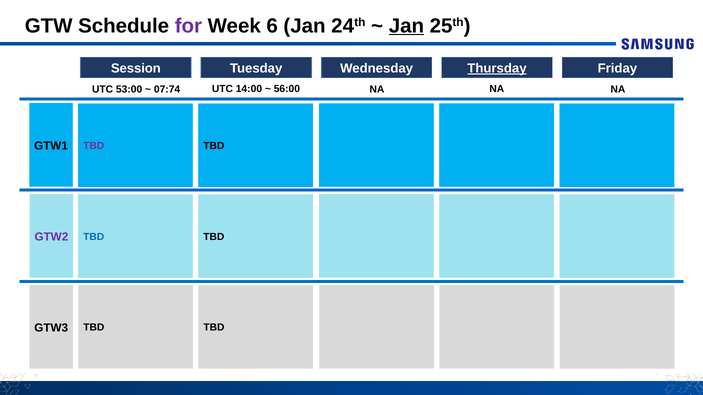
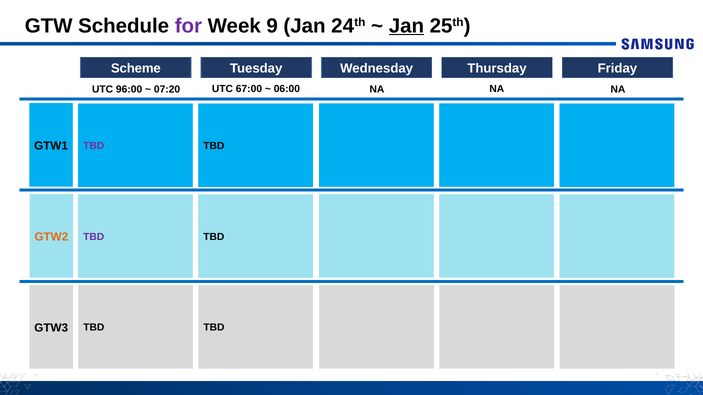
6: 6 -> 9 (272, 26)
Session: Session -> Scheme (136, 69)
Thursday underline: present -> none (497, 69)
53:00: 53:00 -> 96:00 (129, 89)
07:74: 07:74 -> 07:20 (167, 89)
14:00: 14:00 -> 67:00 (249, 89)
56:00: 56:00 -> 06:00 (287, 89)
GTW2 colour: purple -> orange (51, 237)
TBD colour: blue -> purple (94, 237)
